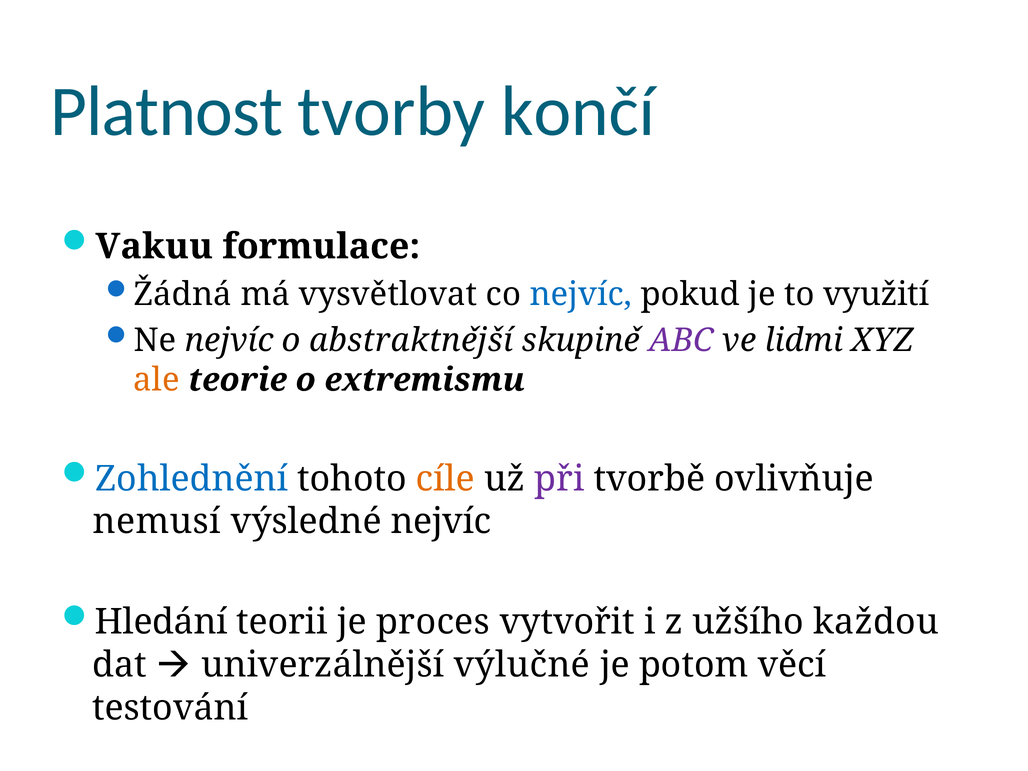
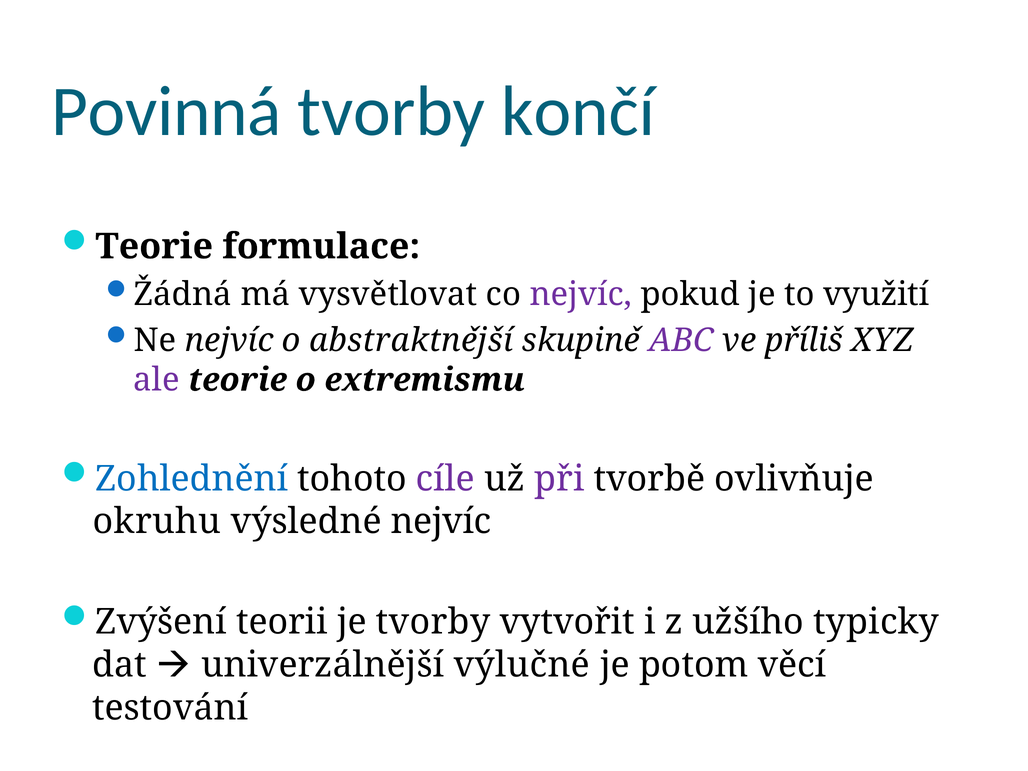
Platnost: Platnost -> Povinná (167, 112)
Vakuu: Vakuu -> Teorie (154, 247)
nejvíc colour: blue -> purple (581, 294)
lidmi: lidmi -> příliš (804, 341)
ale colour: orange -> purple (157, 380)
cíle colour: orange -> purple (445, 479)
nemusí: nemusí -> okruhu (157, 522)
Hledání: Hledání -> Zvýšení (161, 622)
je proces: proces -> tvorby (433, 622)
každou: každou -> typicky (876, 622)
